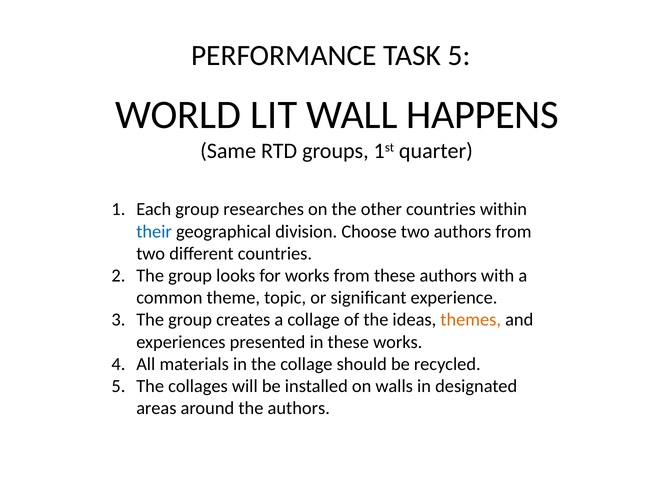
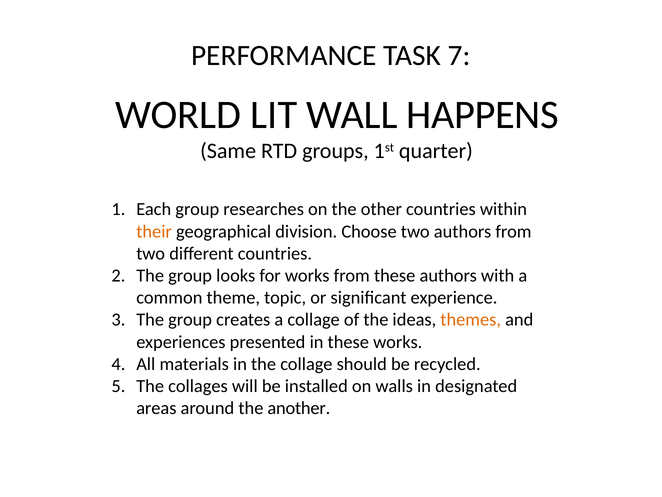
TASK 5: 5 -> 7 (459, 55)
their colour: blue -> orange (154, 231)
the authors: authors -> another (299, 408)
